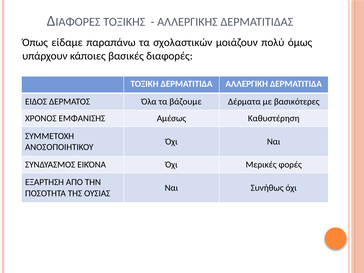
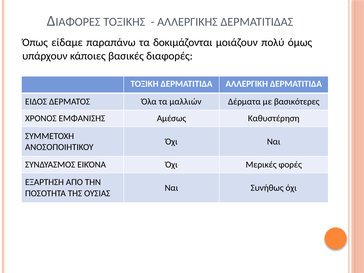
σχολαστικών: σχολαστικών -> δοκιμάζονται (183, 43)
βάζουμε: βάζουμε -> μαλλιών (185, 102)
